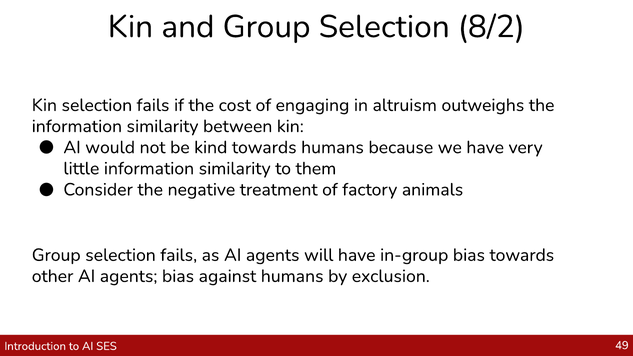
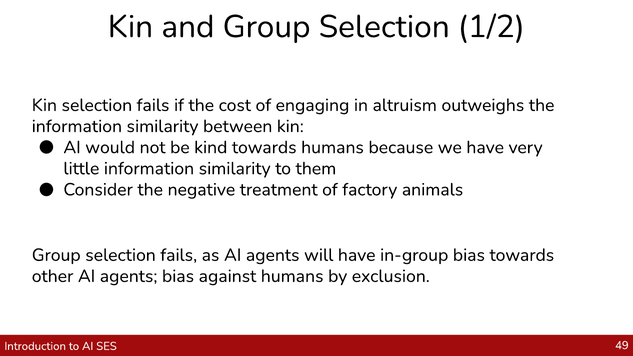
8/2: 8/2 -> 1/2 (491, 27)
